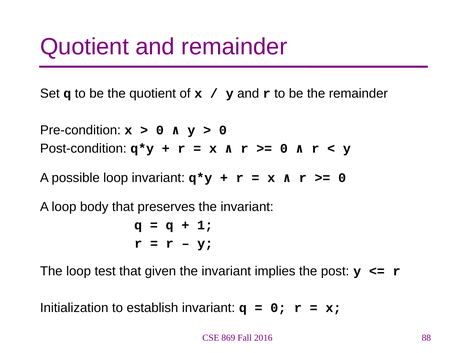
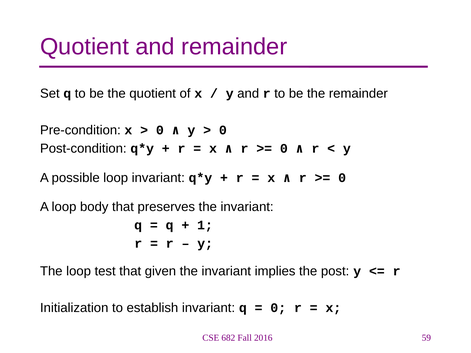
869: 869 -> 682 (228, 338)
88: 88 -> 59 (426, 338)
